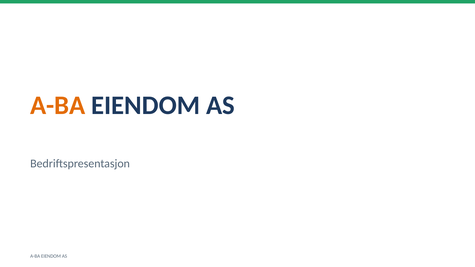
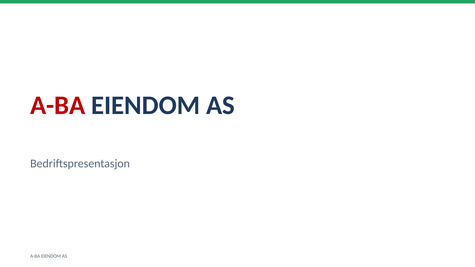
A-BA colour: orange -> red (58, 105)
